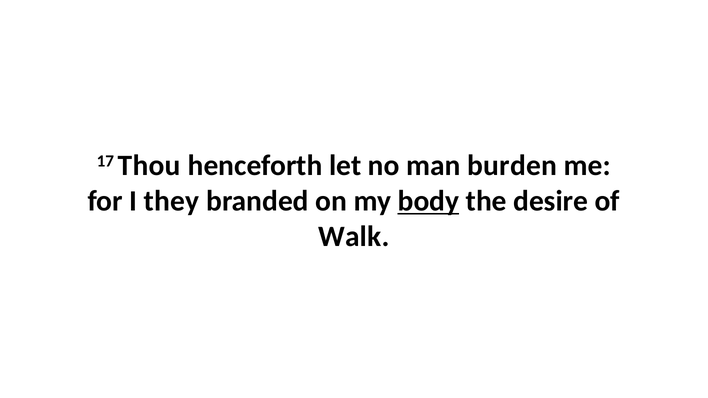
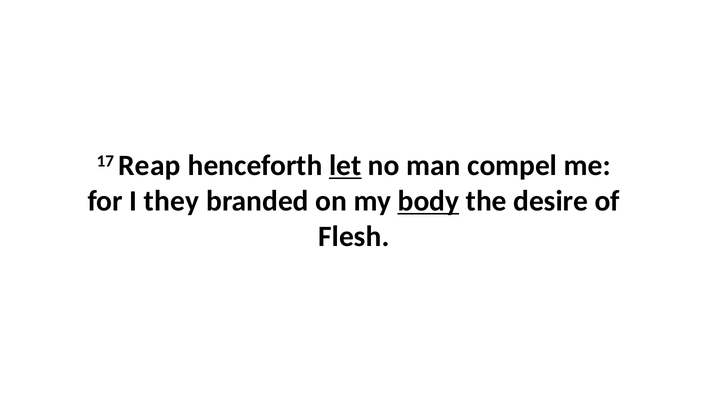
Thou: Thou -> Reap (149, 166)
let underline: none -> present (345, 166)
burden: burden -> compel (512, 166)
Walk: Walk -> Flesh (354, 237)
